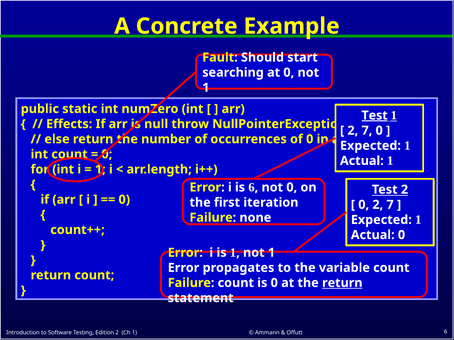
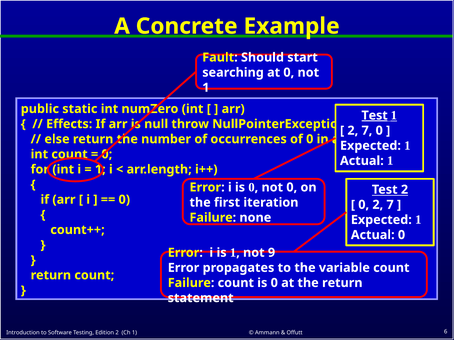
i is 6: 6 -> 0 (252, 188)
1: 1 -> 9 (272, 253)
return underline: present -> none (342, 283)
